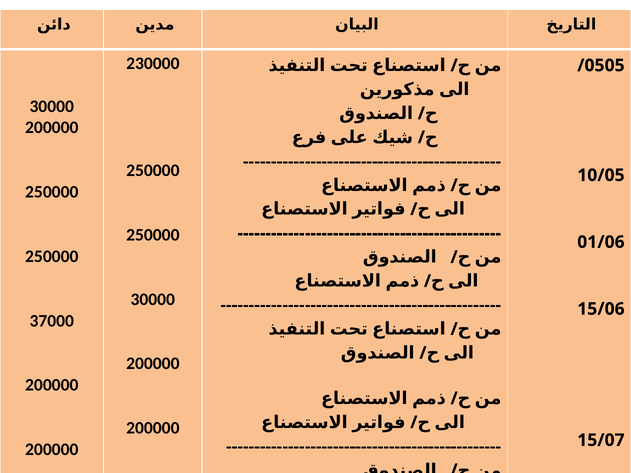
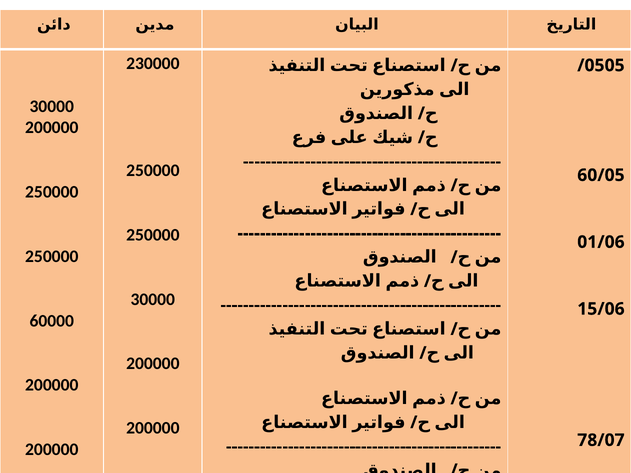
10/05: 10/05 -> 60/05 (601, 175)
37000: 37000 -> 60000 (52, 321)
15/07: 15/07 -> 78/07 (601, 440)
